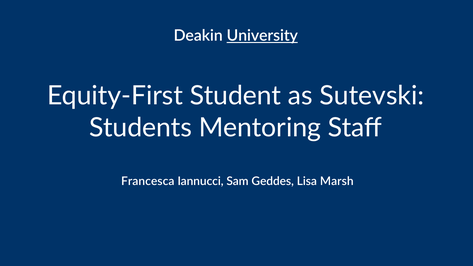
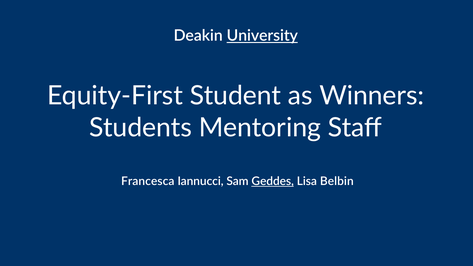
Sutevski: Sutevski -> Winners (372, 96)
Geddes underline: none -> present (273, 181)
Marsh: Marsh -> Belbin (337, 181)
